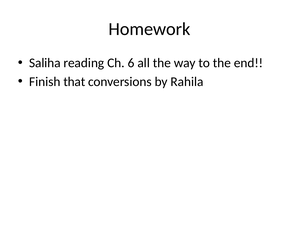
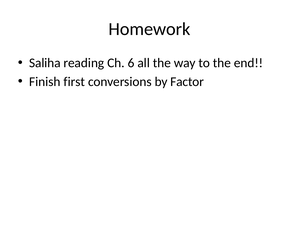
that: that -> first (74, 81)
Rahila: Rahila -> Factor (187, 81)
